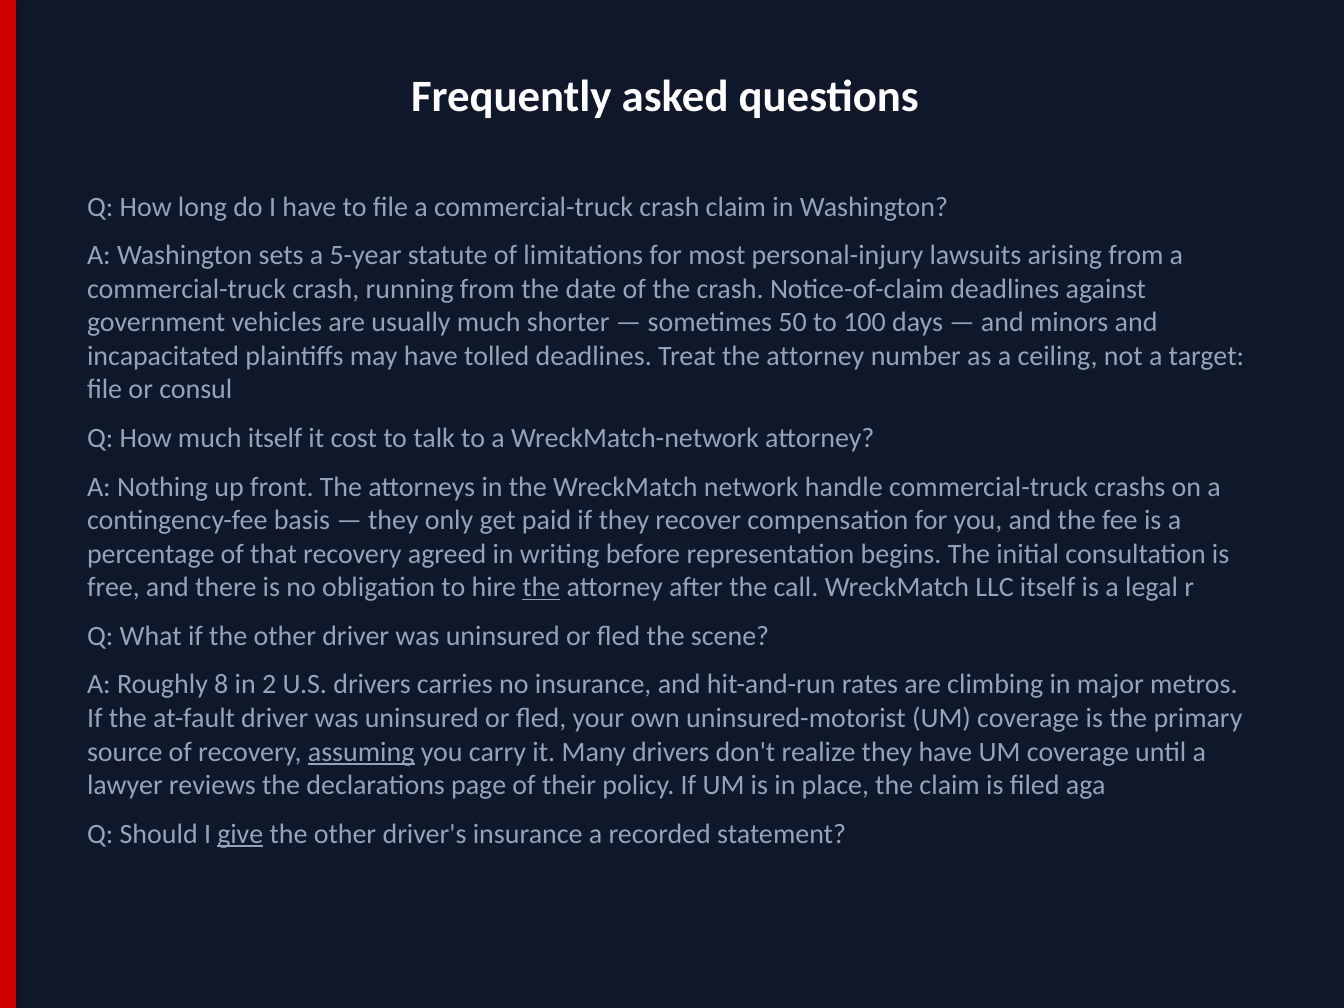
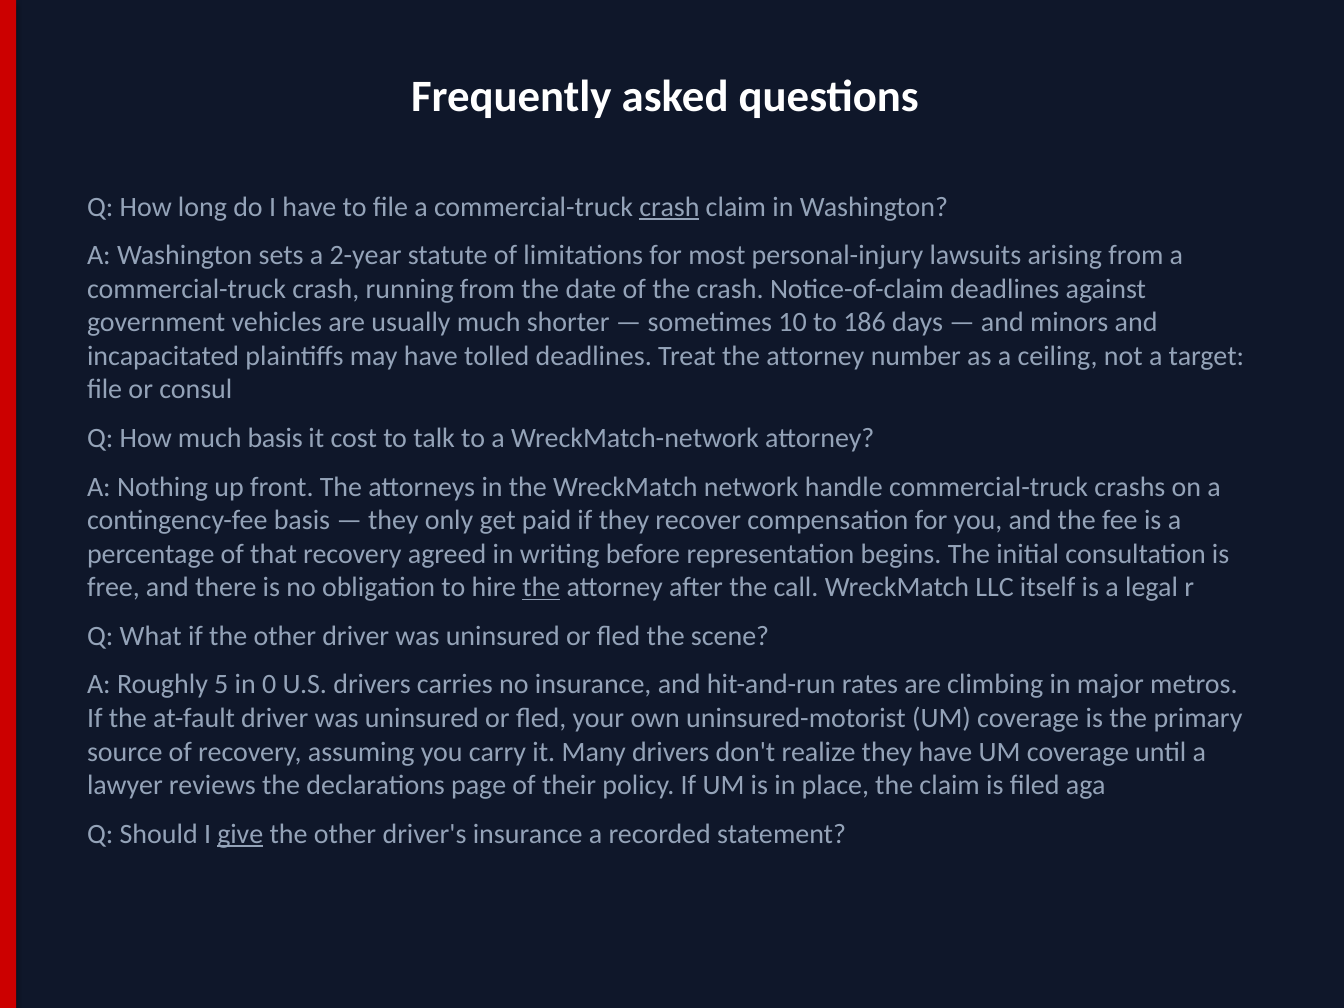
crash underline: none -> present (669, 207)
5-year: 5-year -> 2-year (366, 255)
50: 50 -> 10 (793, 323)
100: 100 -> 186 (864, 323)
much itself: itself -> basis (275, 438)
8: 8 -> 5 (221, 685)
2: 2 -> 0 (269, 685)
assuming underline: present -> none (361, 752)
